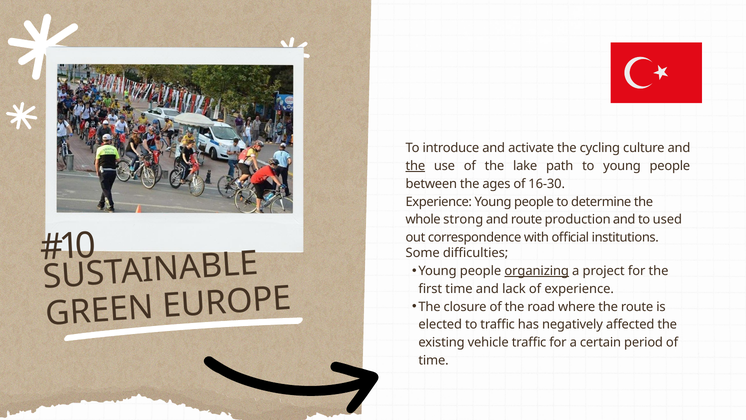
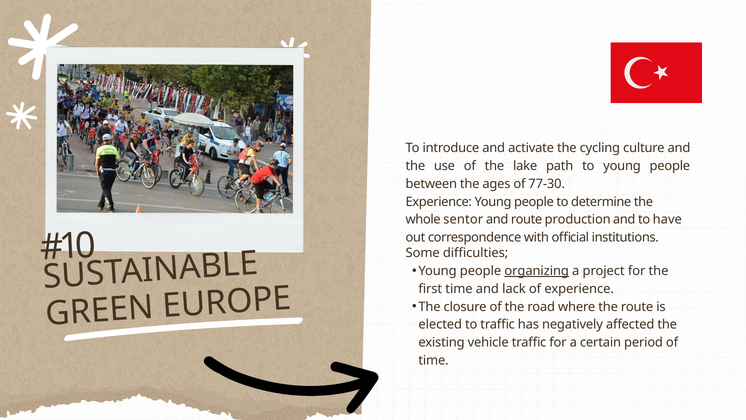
the underline: present -> none (415, 166)
16-30: 16-30 -> 77-30 (547, 184)
strong: strong -> sentor (463, 219)
used: used -> have (667, 219)
